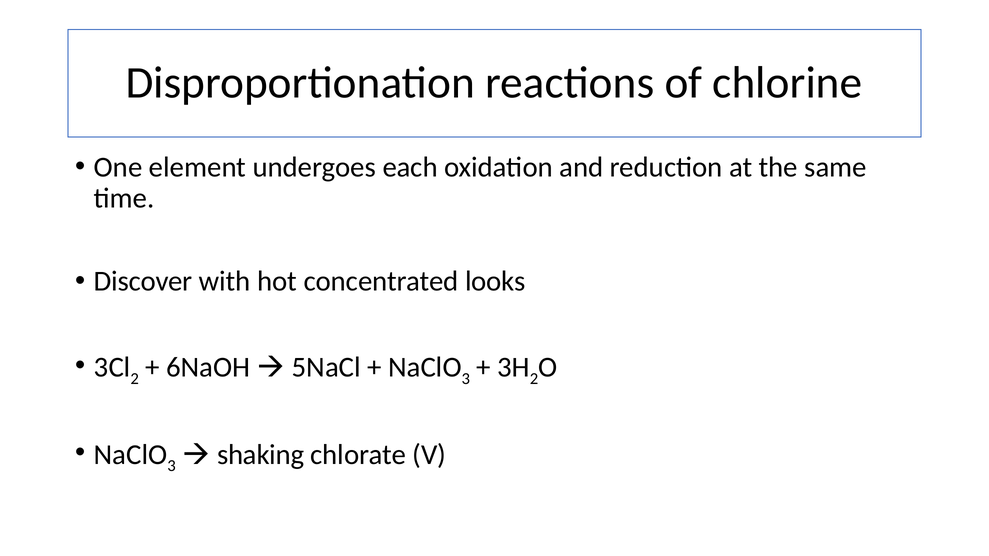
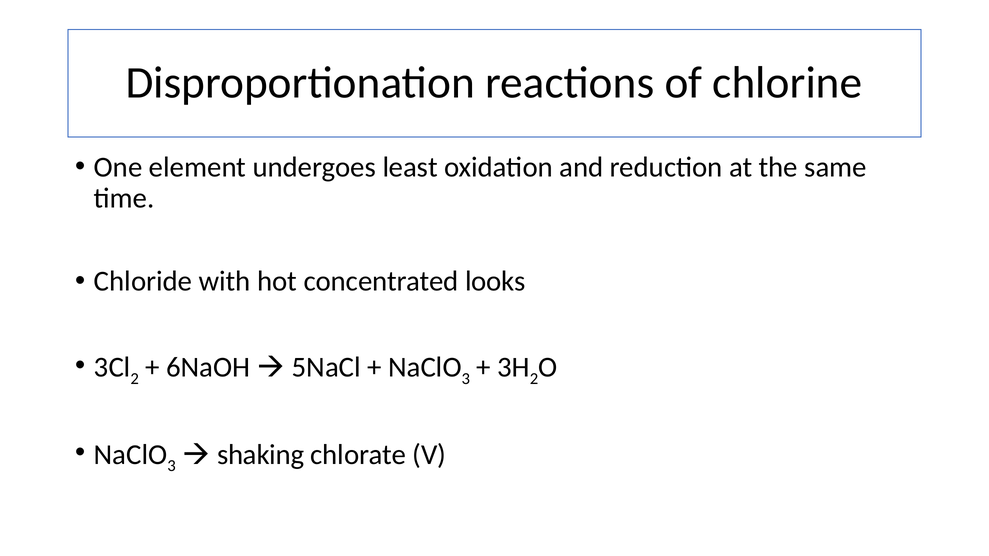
each: each -> least (410, 167)
Discover: Discover -> Chloride (143, 281)
